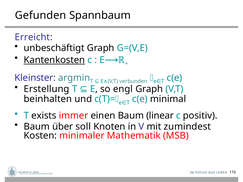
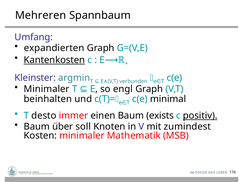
Gefunden: Gefunden -> Mehreren (41, 15)
Erreicht: Erreicht -> Umfang (34, 37)
unbeschäftigt: unbeschäftigt -> expandierten (54, 48)
Erstellung: Erstellung -> Minimaler (47, 89)
exists: exists -> desto (44, 116)
linear: linear -> exists (160, 116)
positiv underline: none -> present (200, 116)
